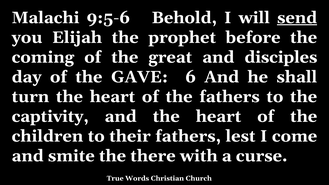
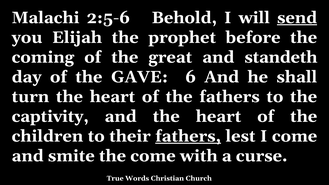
9:5-6: 9:5-6 -> 2:5-6 (108, 18)
disciples: disciples -> standeth (281, 57)
fathers underline: none -> present (188, 136)
the there: there -> come (153, 156)
